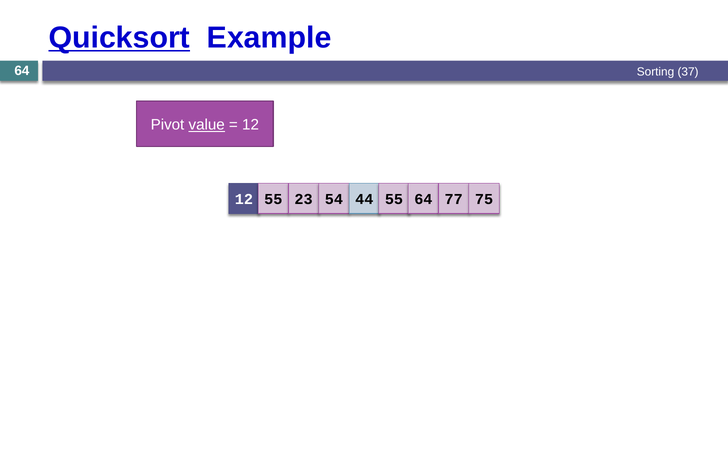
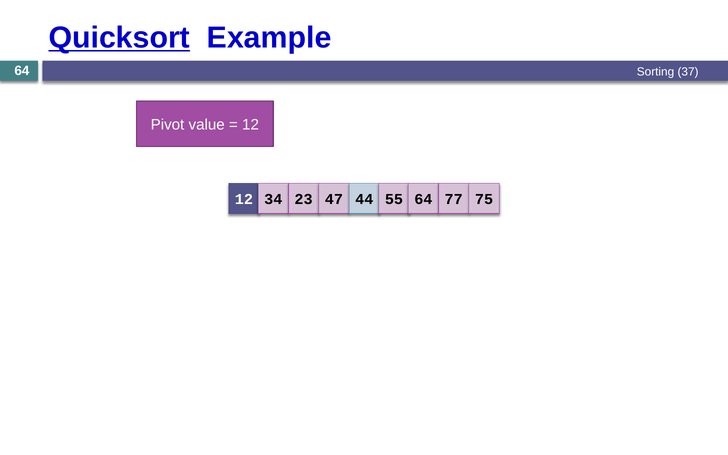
value underline: present -> none (207, 125)
12 55: 55 -> 34 (273, 199)
54: 54 -> 47 (334, 199)
